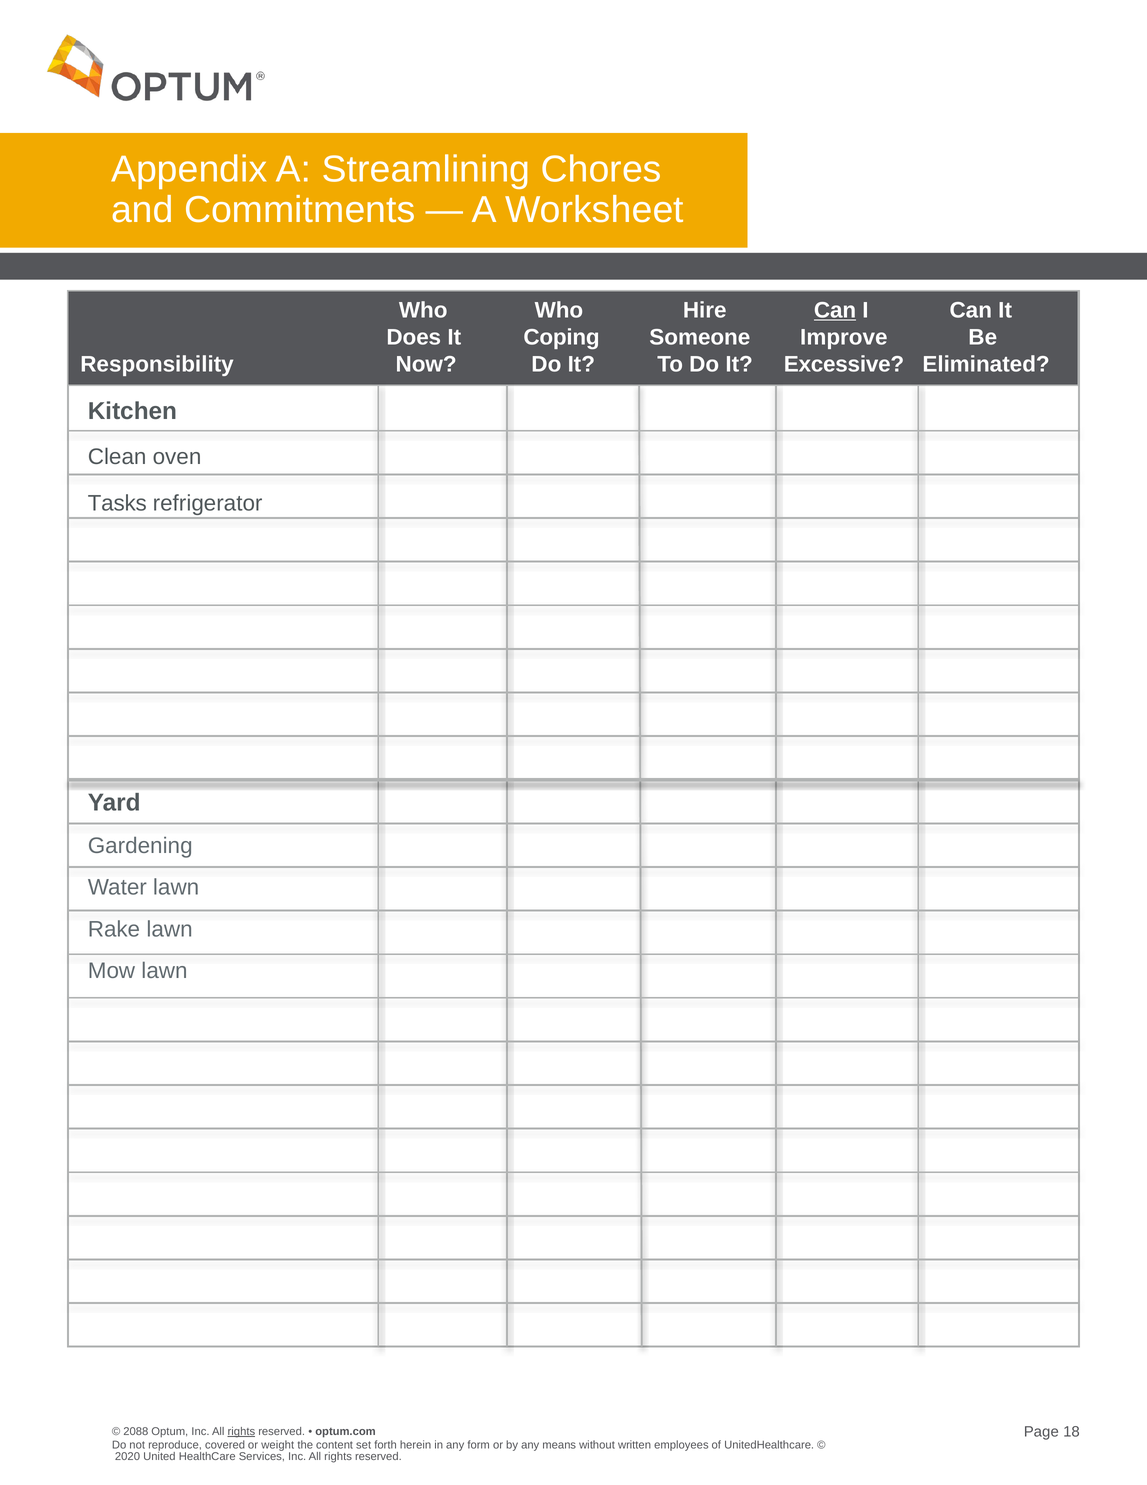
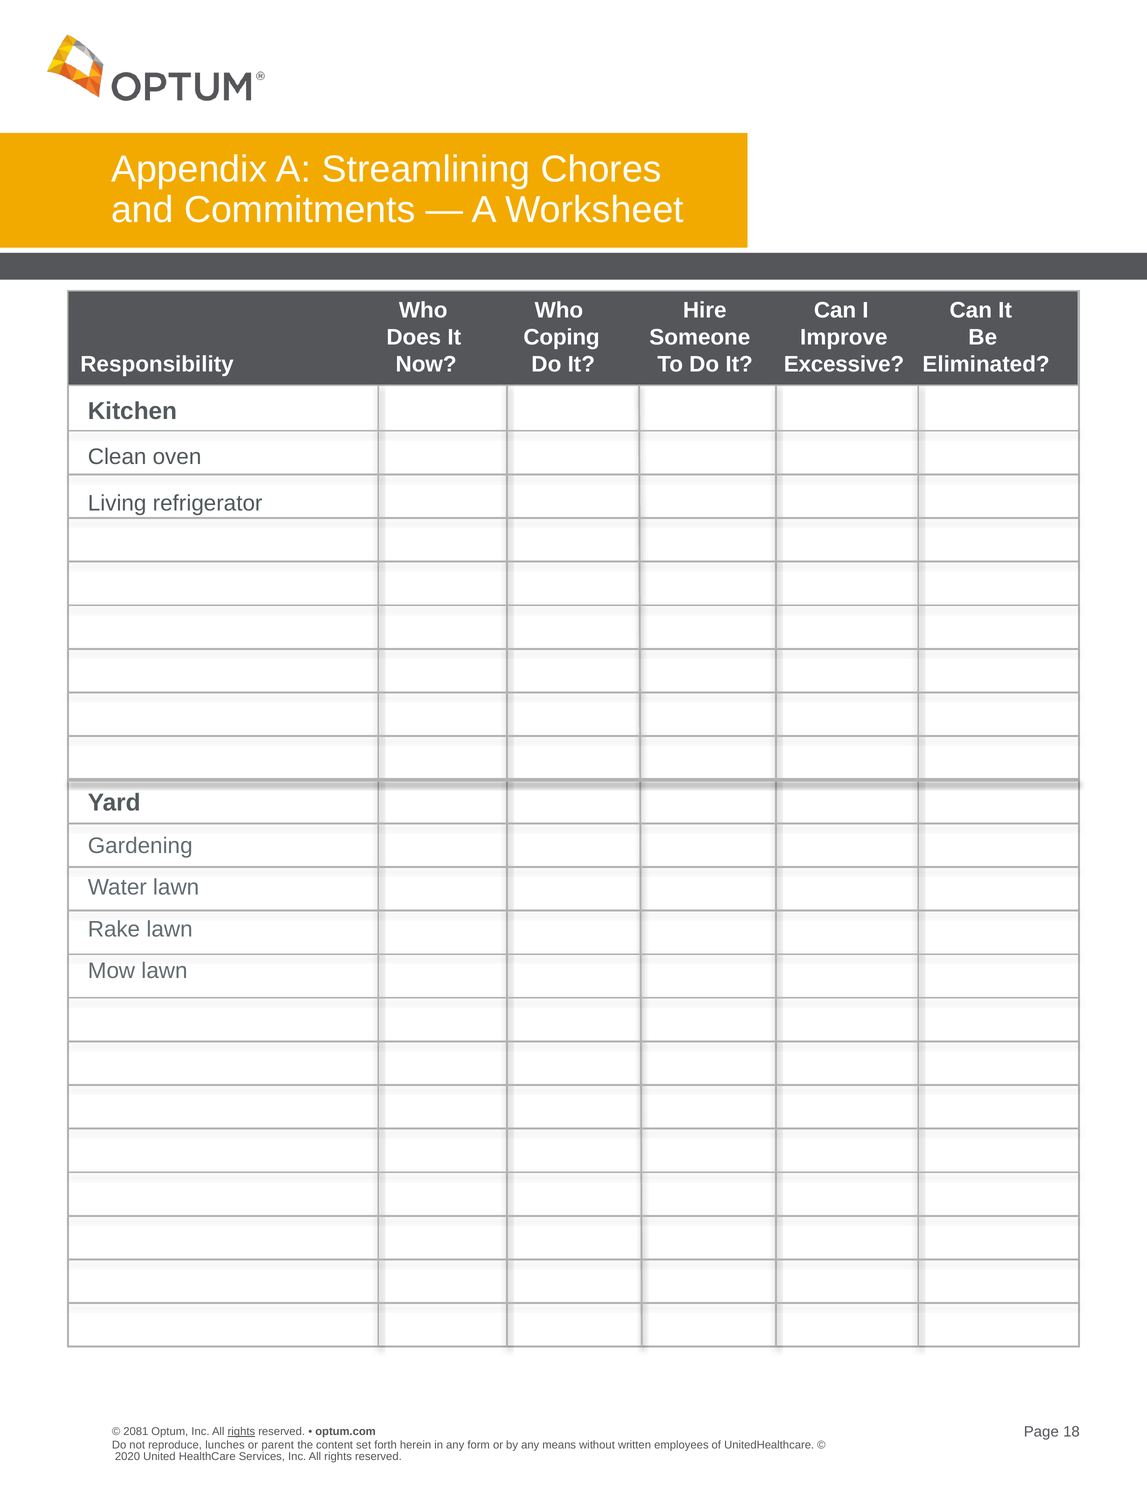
Can underline: present -> none (835, 310)
Tasks: Tasks -> Living (117, 503)
2088: 2088 -> 2081 (136, 1431)
covered: covered -> lunches (225, 1445)
weight: weight -> parent (278, 1445)
